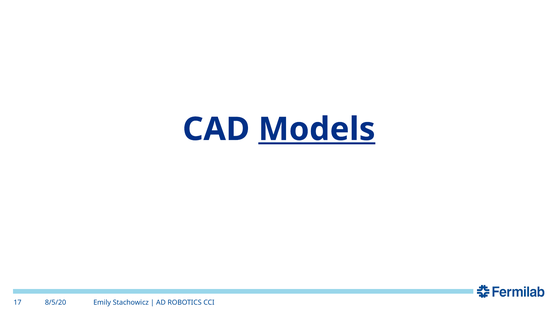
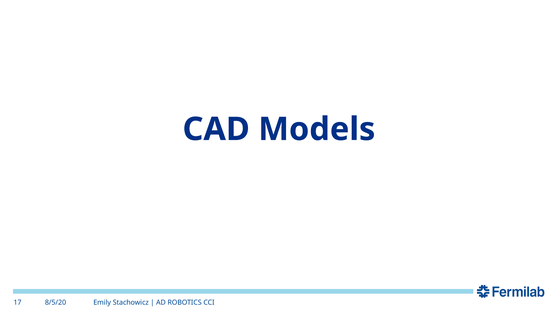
Models underline: present -> none (317, 129)
